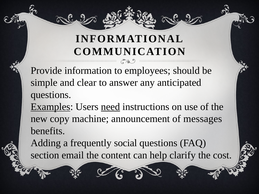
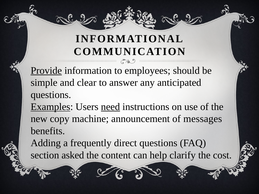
Provide underline: none -> present (46, 71)
social: social -> direct (125, 143)
email: email -> asked (73, 155)
